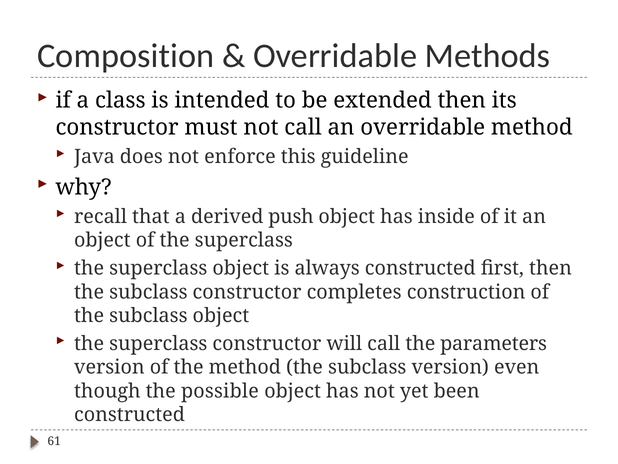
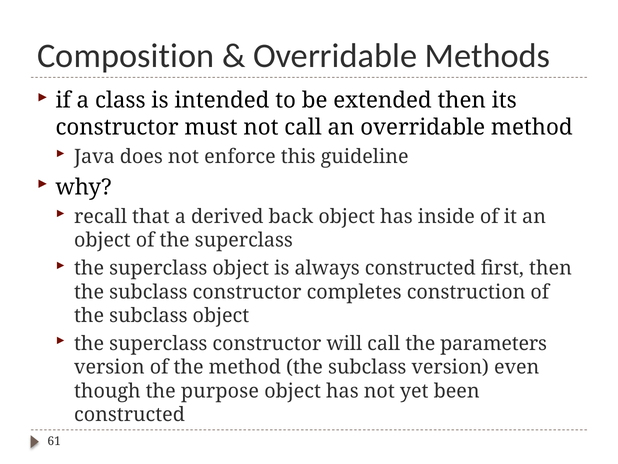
push: push -> back (291, 216)
possible: possible -> purpose (220, 391)
